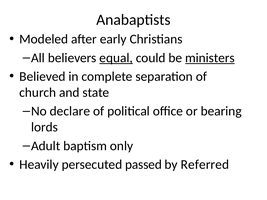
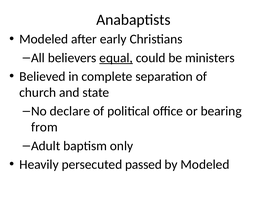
ministers underline: present -> none (210, 58)
lords: lords -> from (44, 127)
by Referred: Referred -> Modeled (205, 165)
